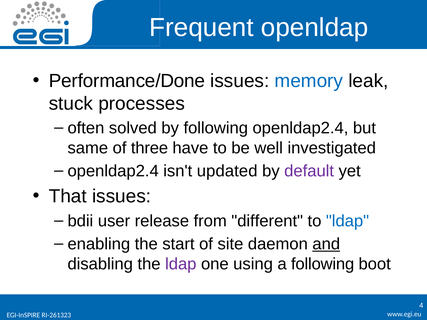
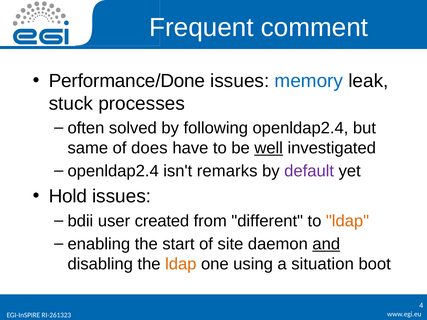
openldap: openldap -> comment (315, 27)
three: three -> does (149, 148)
well underline: none -> present (269, 148)
updated: updated -> remarks (227, 171)
That: That -> Hold (68, 197)
release: release -> created (162, 221)
ldap colour: blue -> orange (348, 221)
ldap colour: purple -> orange (181, 264)
a following: following -> situation (323, 264)
